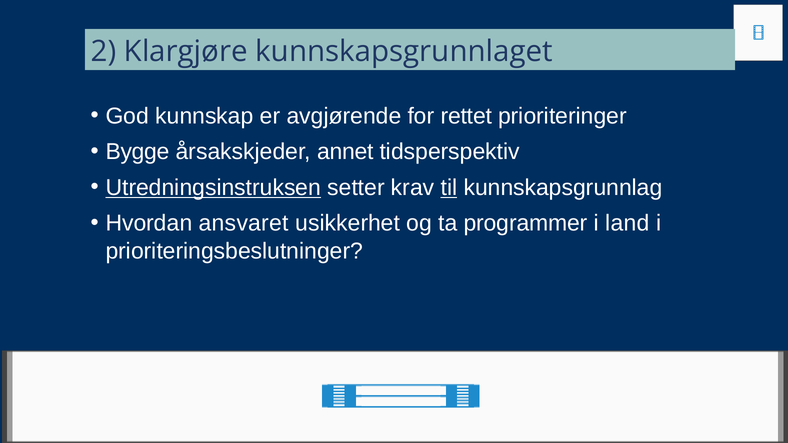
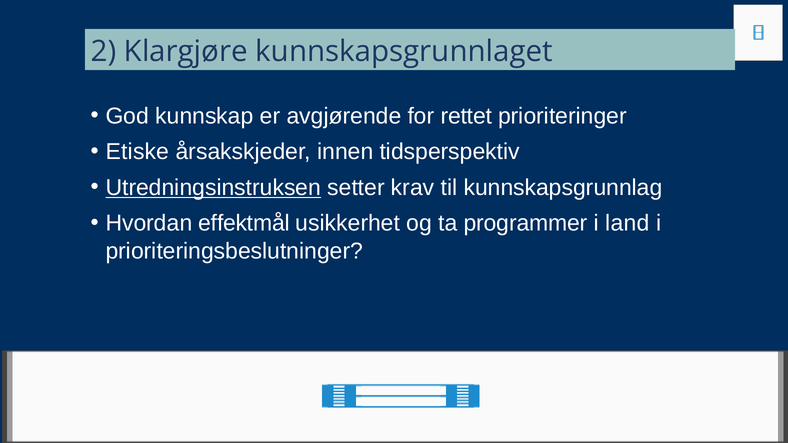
Bygge: Bygge -> Etiske (137, 152)
annet: annet -> innen (345, 152)
til underline: present -> none (449, 188)
ansvaret: ansvaret -> effektmål (244, 224)
